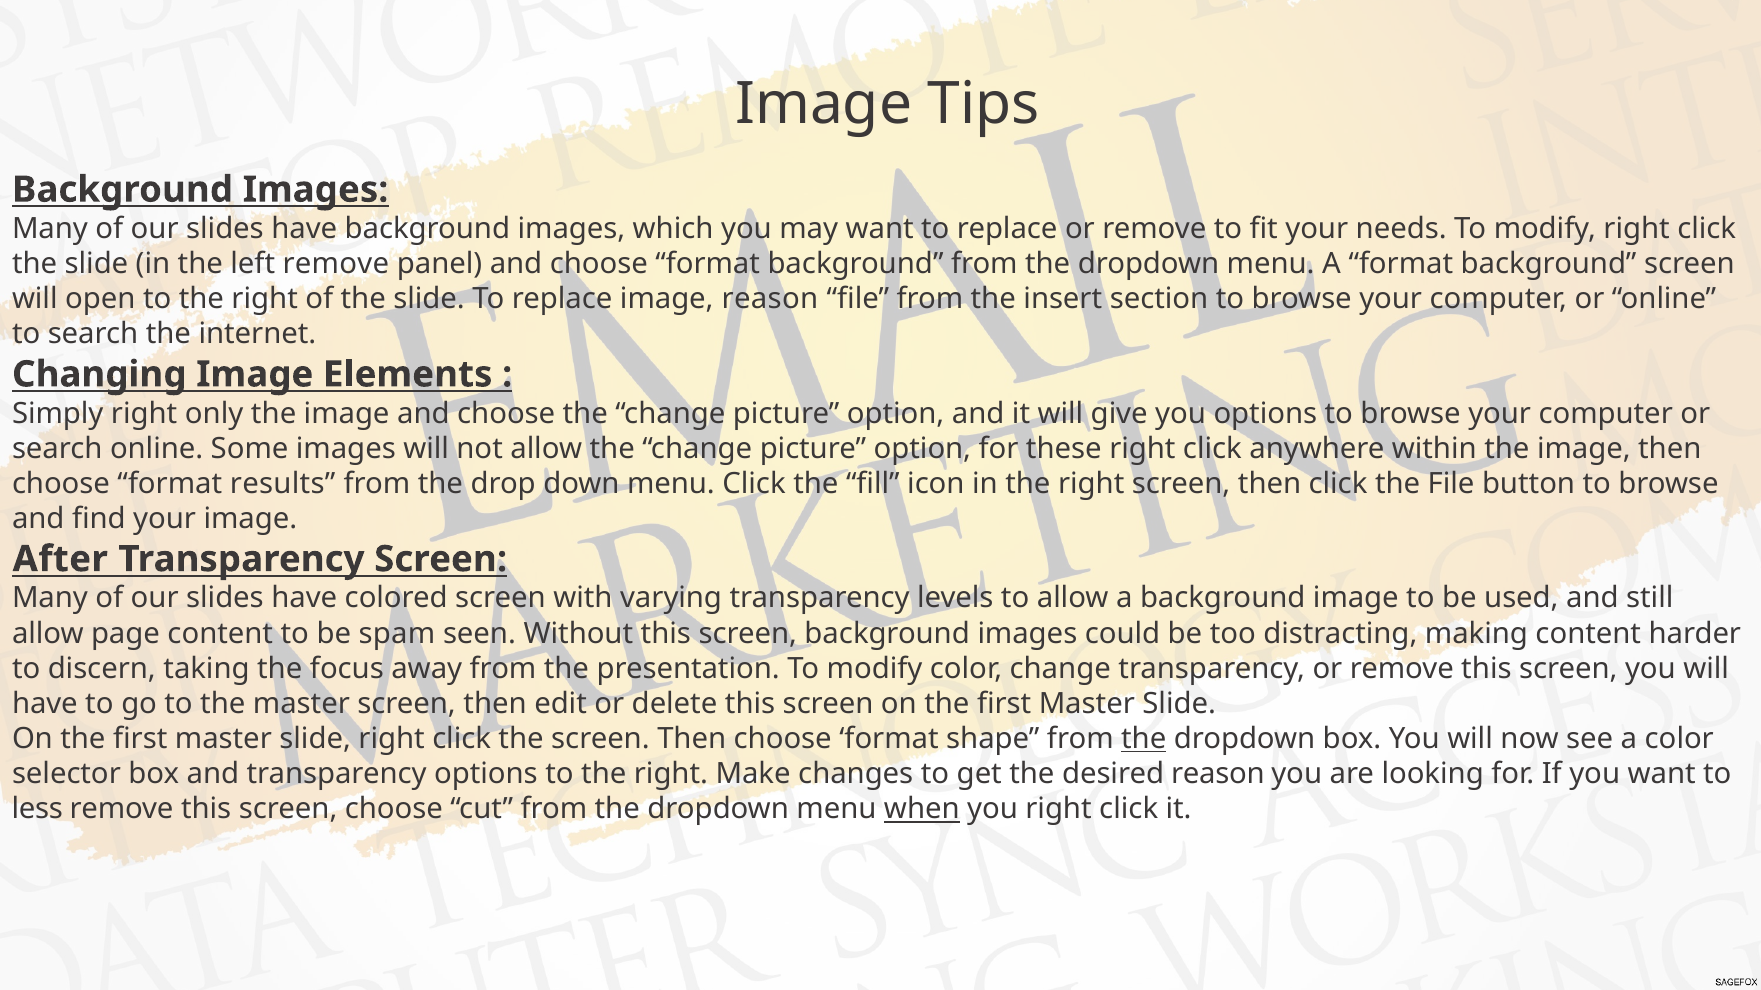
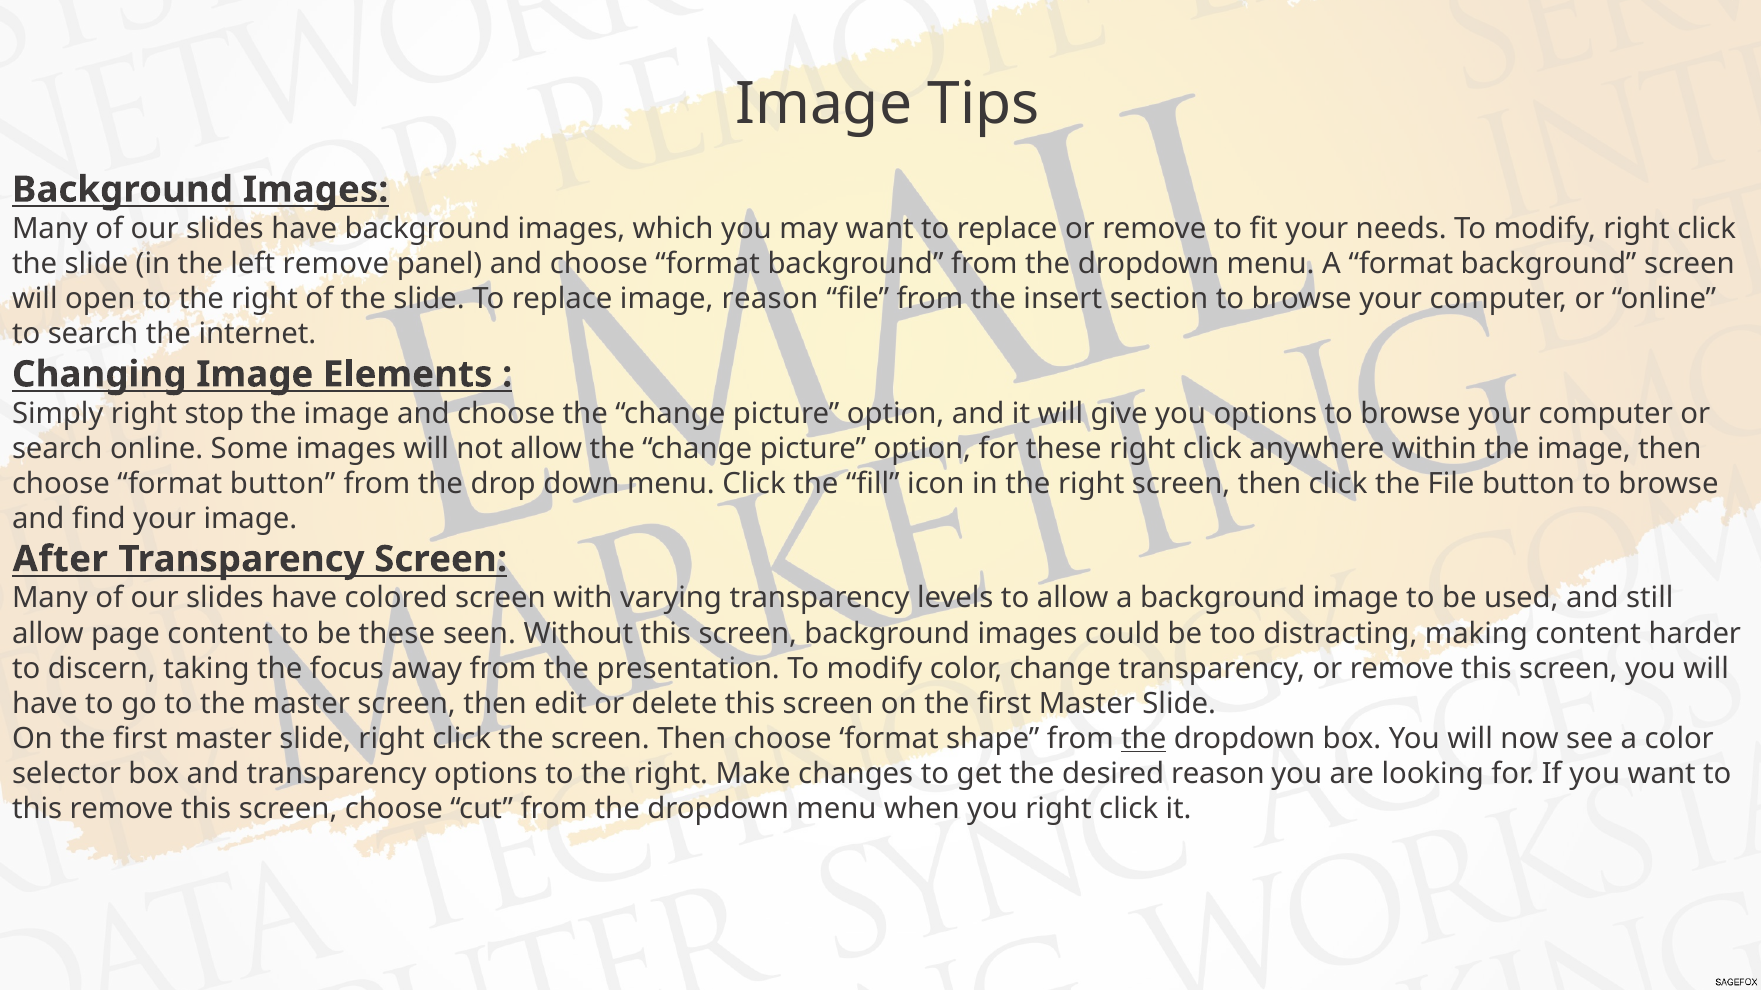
only: only -> stop (214, 414)
format results: results -> button (283, 484)
be spam: spam -> these (397, 634)
less: less -> this (37, 810)
when underline: present -> none (922, 810)
